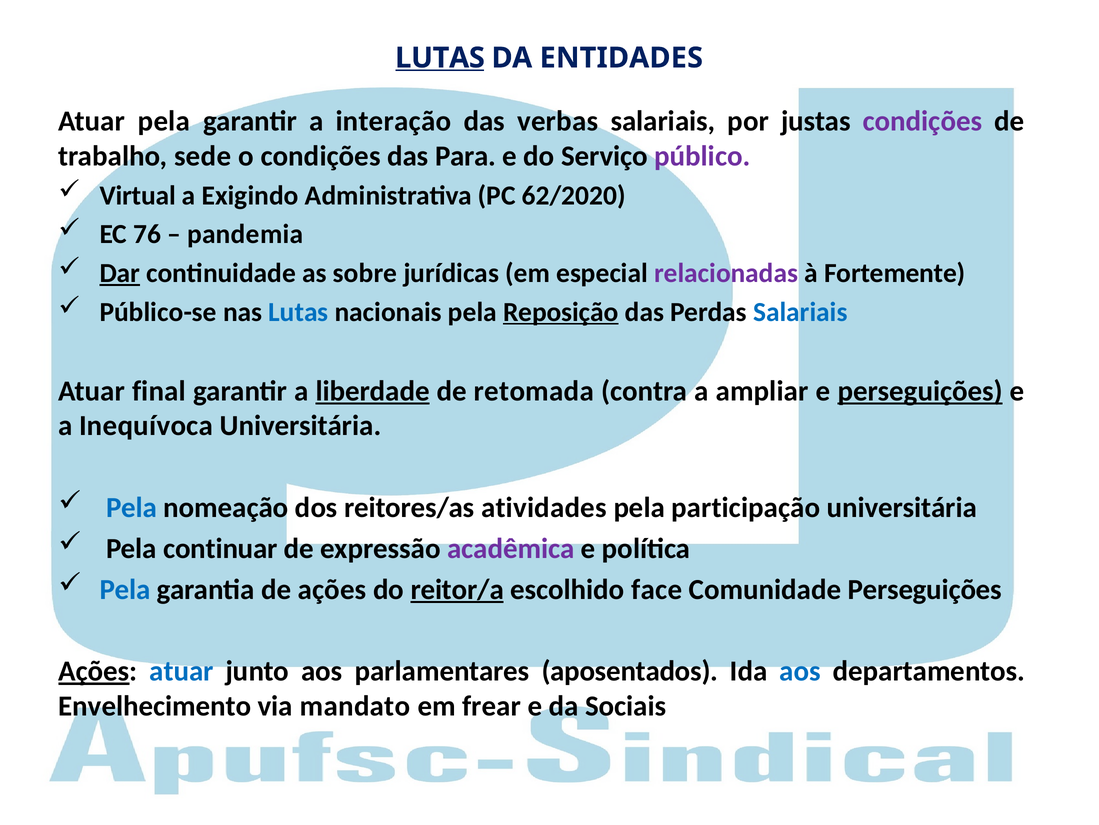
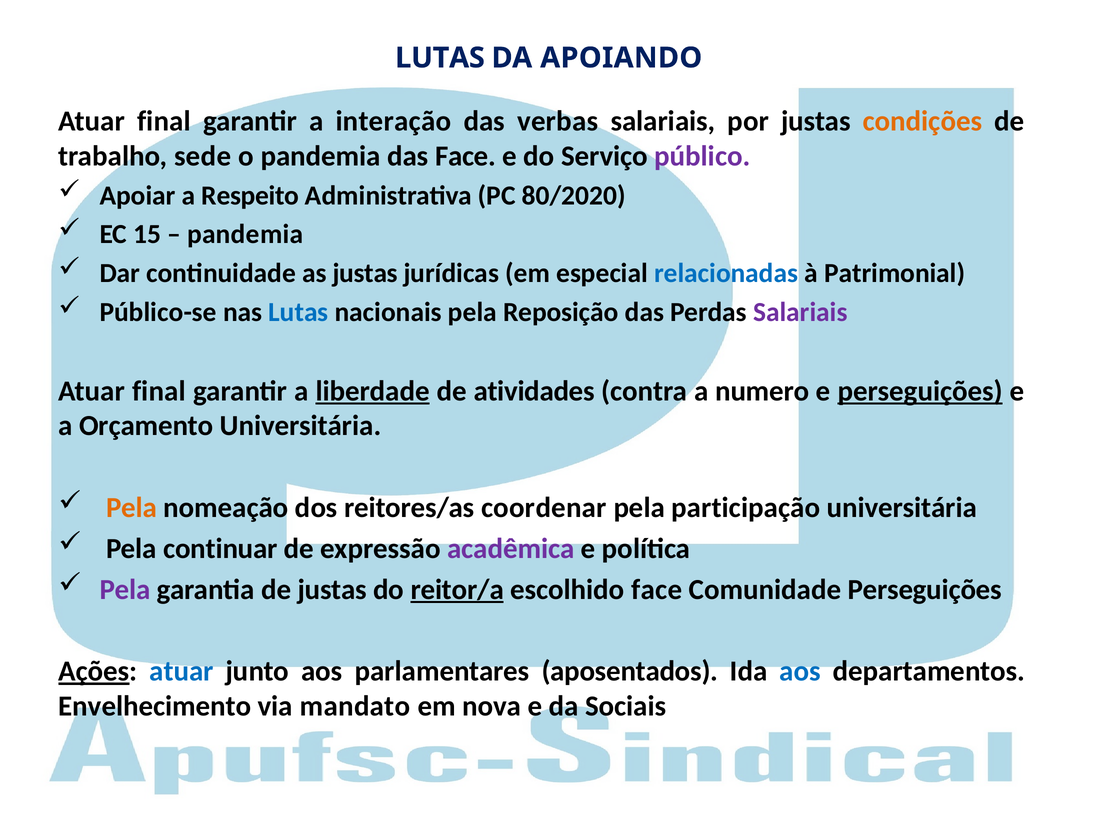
LUTAS underline: present -> none (440, 58)
ENTIDADES: ENTIDADES -> APOIANDO (621, 58)
pela: pela -> final (164, 121)
condições colour: purple -> orange (922, 121)
o condições: condições -> pandemia (321, 156)
das Para: Para -> Face (466, 156)
Virtual: Virtual -> Apoiar (138, 195)
Exigindo: Exigindo -> Respeito (250, 195)
62/2020: 62/2020 -> 80/2020 (574, 195)
76: 76 -> 15 (147, 234)
Dar underline: present -> none (120, 273)
as sobre: sobre -> justas (365, 273)
relacionadas colour: purple -> blue (726, 273)
Fortemente: Fortemente -> Patrimonial (895, 273)
Reposição underline: present -> none (561, 312)
Salariais colour: blue -> purple (800, 312)
retomada: retomada -> atividades (534, 391)
ampliar: ampliar -> numero (762, 391)
Inequívoca: Inequívoca -> Orçamento (146, 425)
Pela colour: blue -> orange (131, 507)
atividades: atividades -> coordenar (544, 507)
Pela colour: blue -> purple (125, 589)
de ações: ações -> justas (332, 589)
frear: frear -> nova (492, 705)
